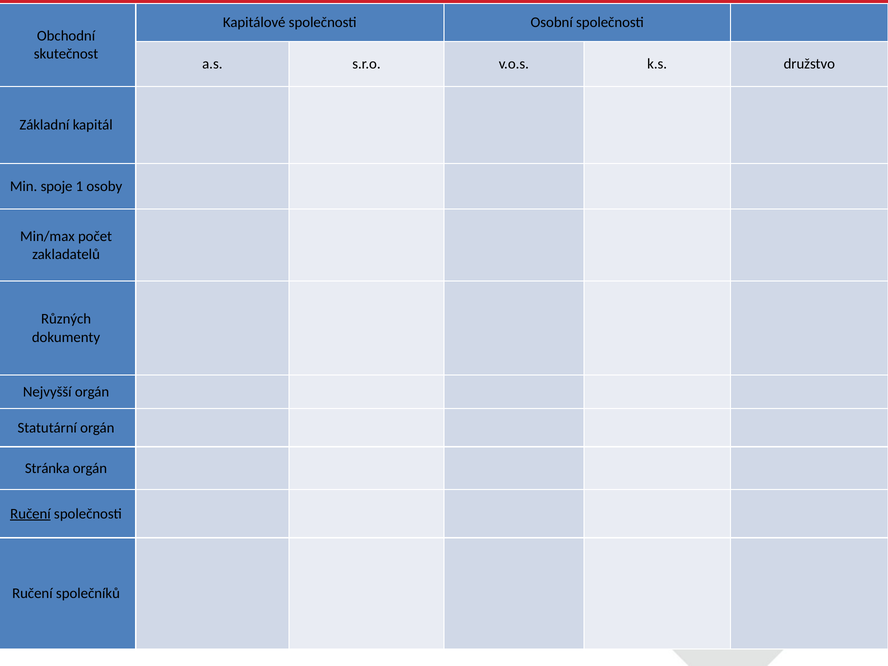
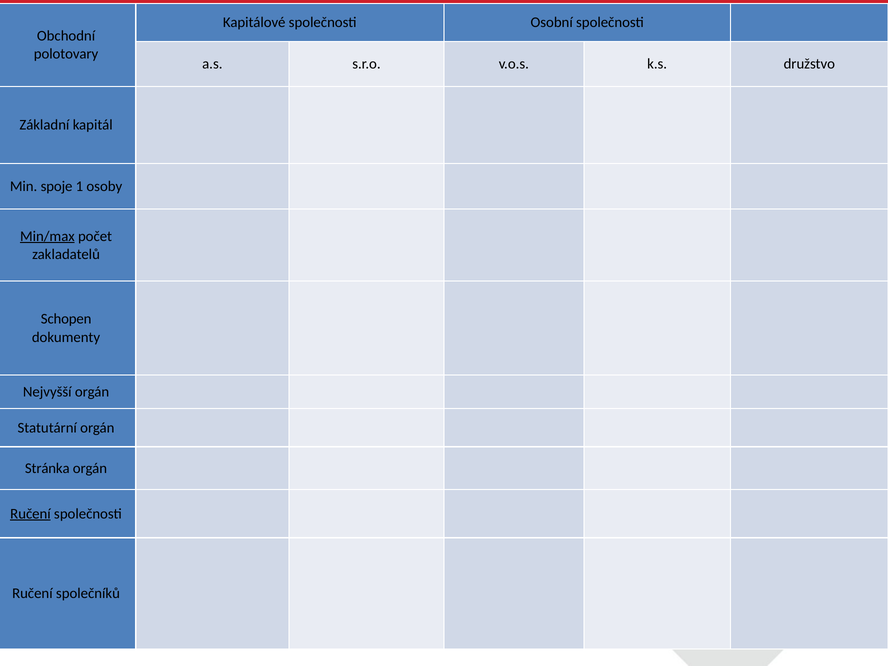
skutečnost: skutečnost -> polotovary (66, 54)
Min/max underline: none -> present (47, 236)
Různých: Různých -> Schopen (66, 319)
